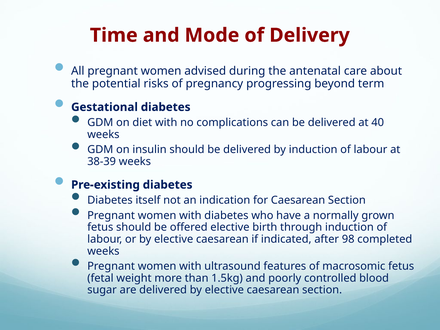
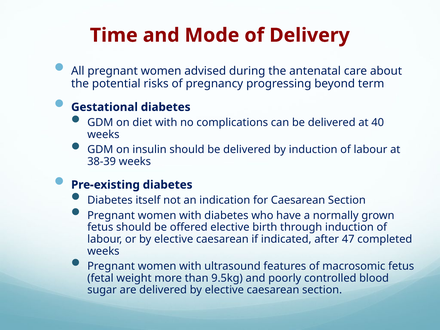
98: 98 -> 47 (348, 239)
1.5kg: 1.5kg -> 9.5kg (227, 278)
